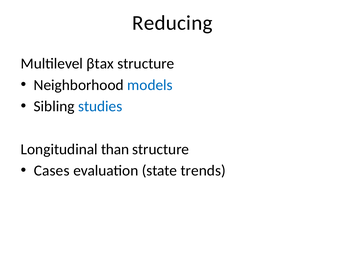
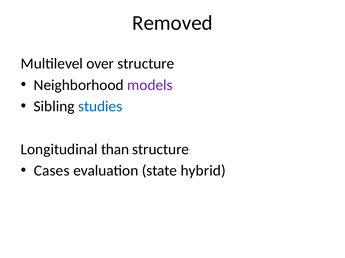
Reducing: Reducing -> Removed (172, 23)
βtax: βtax -> over (100, 64)
models colour: blue -> purple (150, 85)
trends: trends -> hybrid (203, 171)
